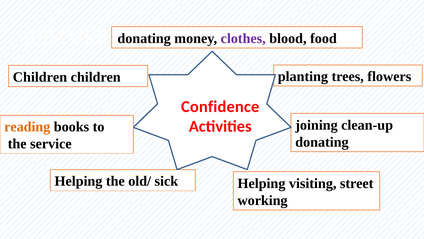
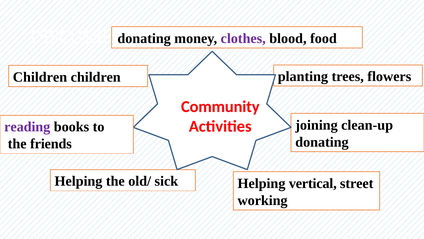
Confidence: Confidence -> Community (220, 106)
reading colour: orange -> purple (27, 127)
service: service -> friends (51, 144)
visiting: visiting -> vertical (313, 183)
